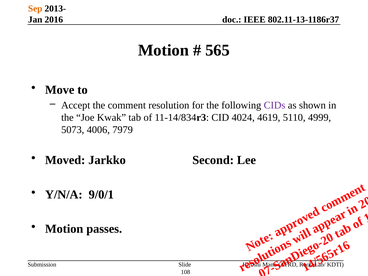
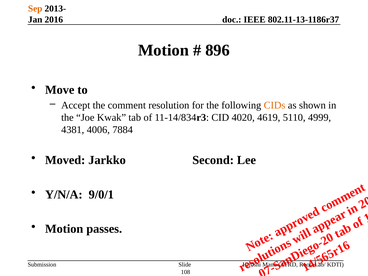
565: 565 -> 896 (218, 50)
CIDs colour: purple -> orange (275, 105)
4024: 4024 -> 4020 (243, 117)
5073: 5073 -> 4381 (73, 130)
7979: 7979 -> 7884 (123, 130)
